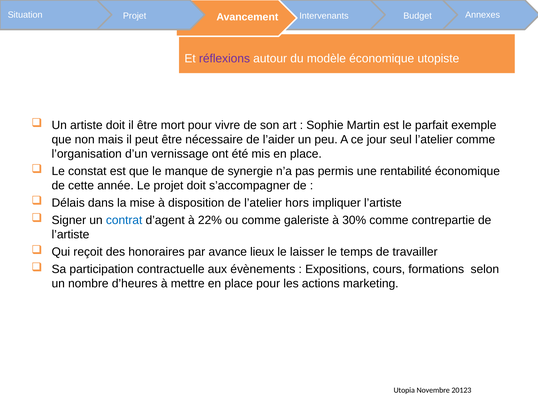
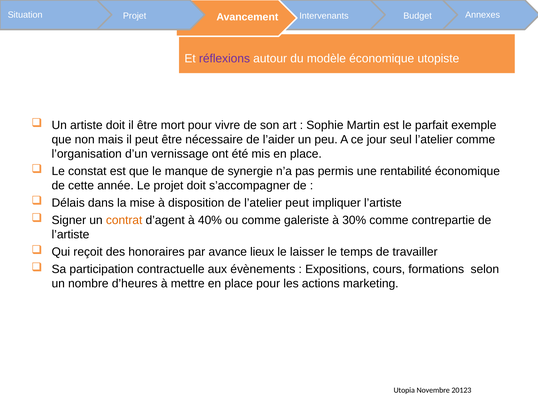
l’atelier hors: hors -> peut (297, 203)
contrat colour: blue -> orange (124, 220)
22%: 22% -> 40% (210, 220)
